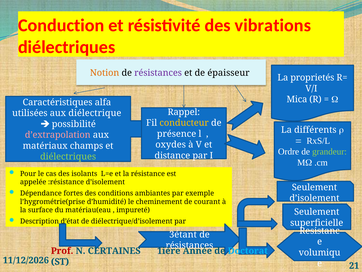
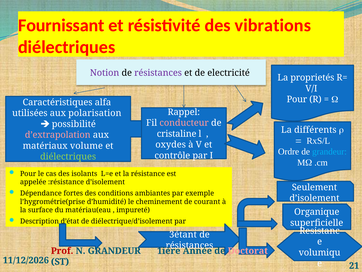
Conduction: Conduction -> Fournissant (61, 25)
Notion colour: orange -> purple (105, 73)
épaisseur: épaisseur -> electricité (229, 73)
Mica: Mica -> Pour (297, 99)
diélectrique: diélectrique -> polarisation (95, 113)
conducteur colour: yellow -> pink (184, 123)
présence: présence -> cristaline (177, 134)
champs: champs -> volume (86, 146)
grandeur colour: light green -> light blue (329, 151)
distance: distance -> contrôle (172, 155)
Seulement: Seulement -> Organique (317, 212)
N CERTAINES: CERTAINES -> GRANDEUR (114, 250)
Doctorat colour: light blue -> pink (248, 250)
